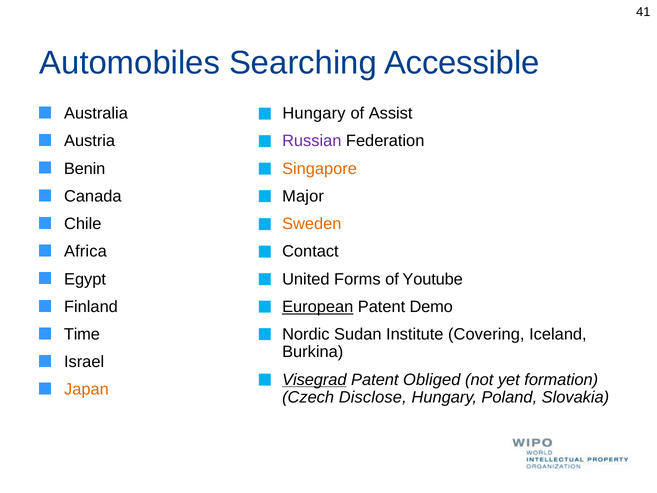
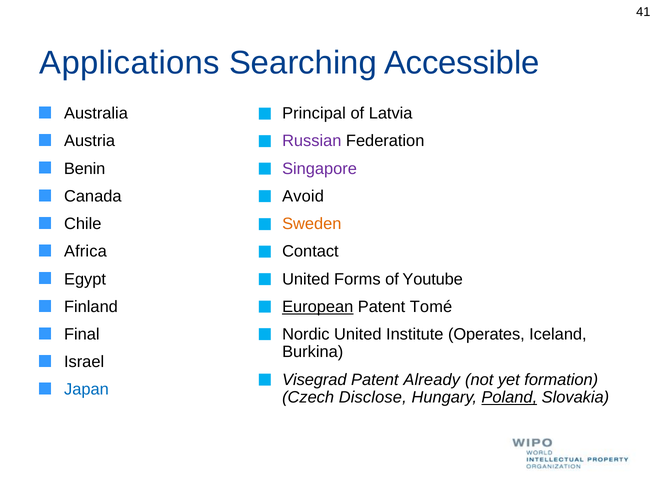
Automobiles: Automobiles -> Applications (130, 63)
Hungary: Hungary -> Principal (314, 113)
Assist: Assist -> Latvia (391, 113)
Singapore colour: orange -> purple (320, 169)
Major: Major -> Avoid (303, 196)
Demo: Demo -> Tomé (431, 307)
Nordic Sudan: Sudan -> United (358, 334)
Covering: Covering -> Operates (486, 334)
Time: Time -> Final (82, 334)
Visegrad underline: present -> none (314, 379)
Obliged: Obliged -> Already (432, 379)
Japan colour: orange -> blue (86, 389)
Poland underline: none -> present (509, 397)
